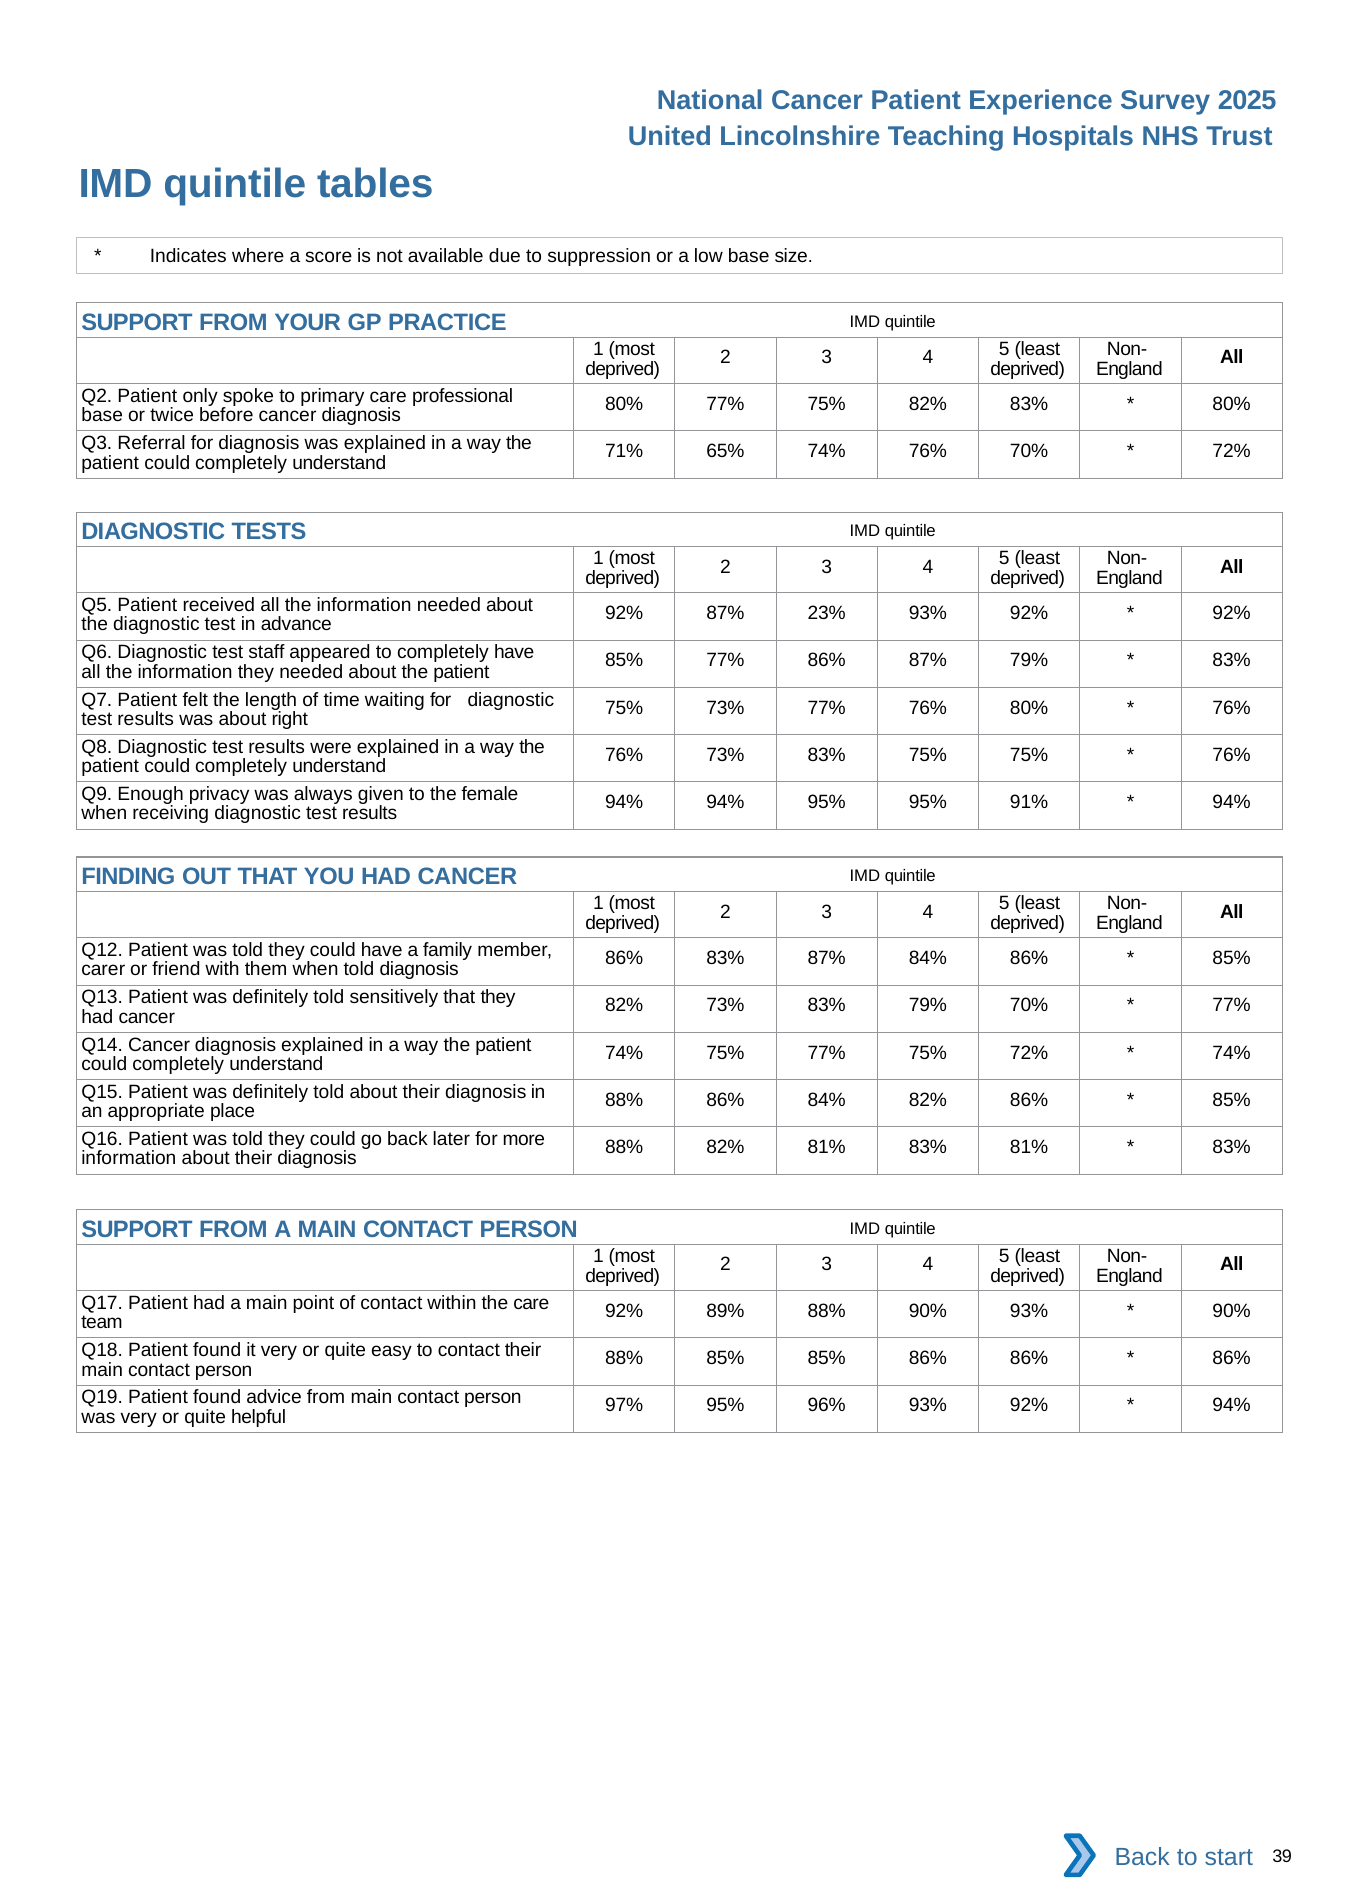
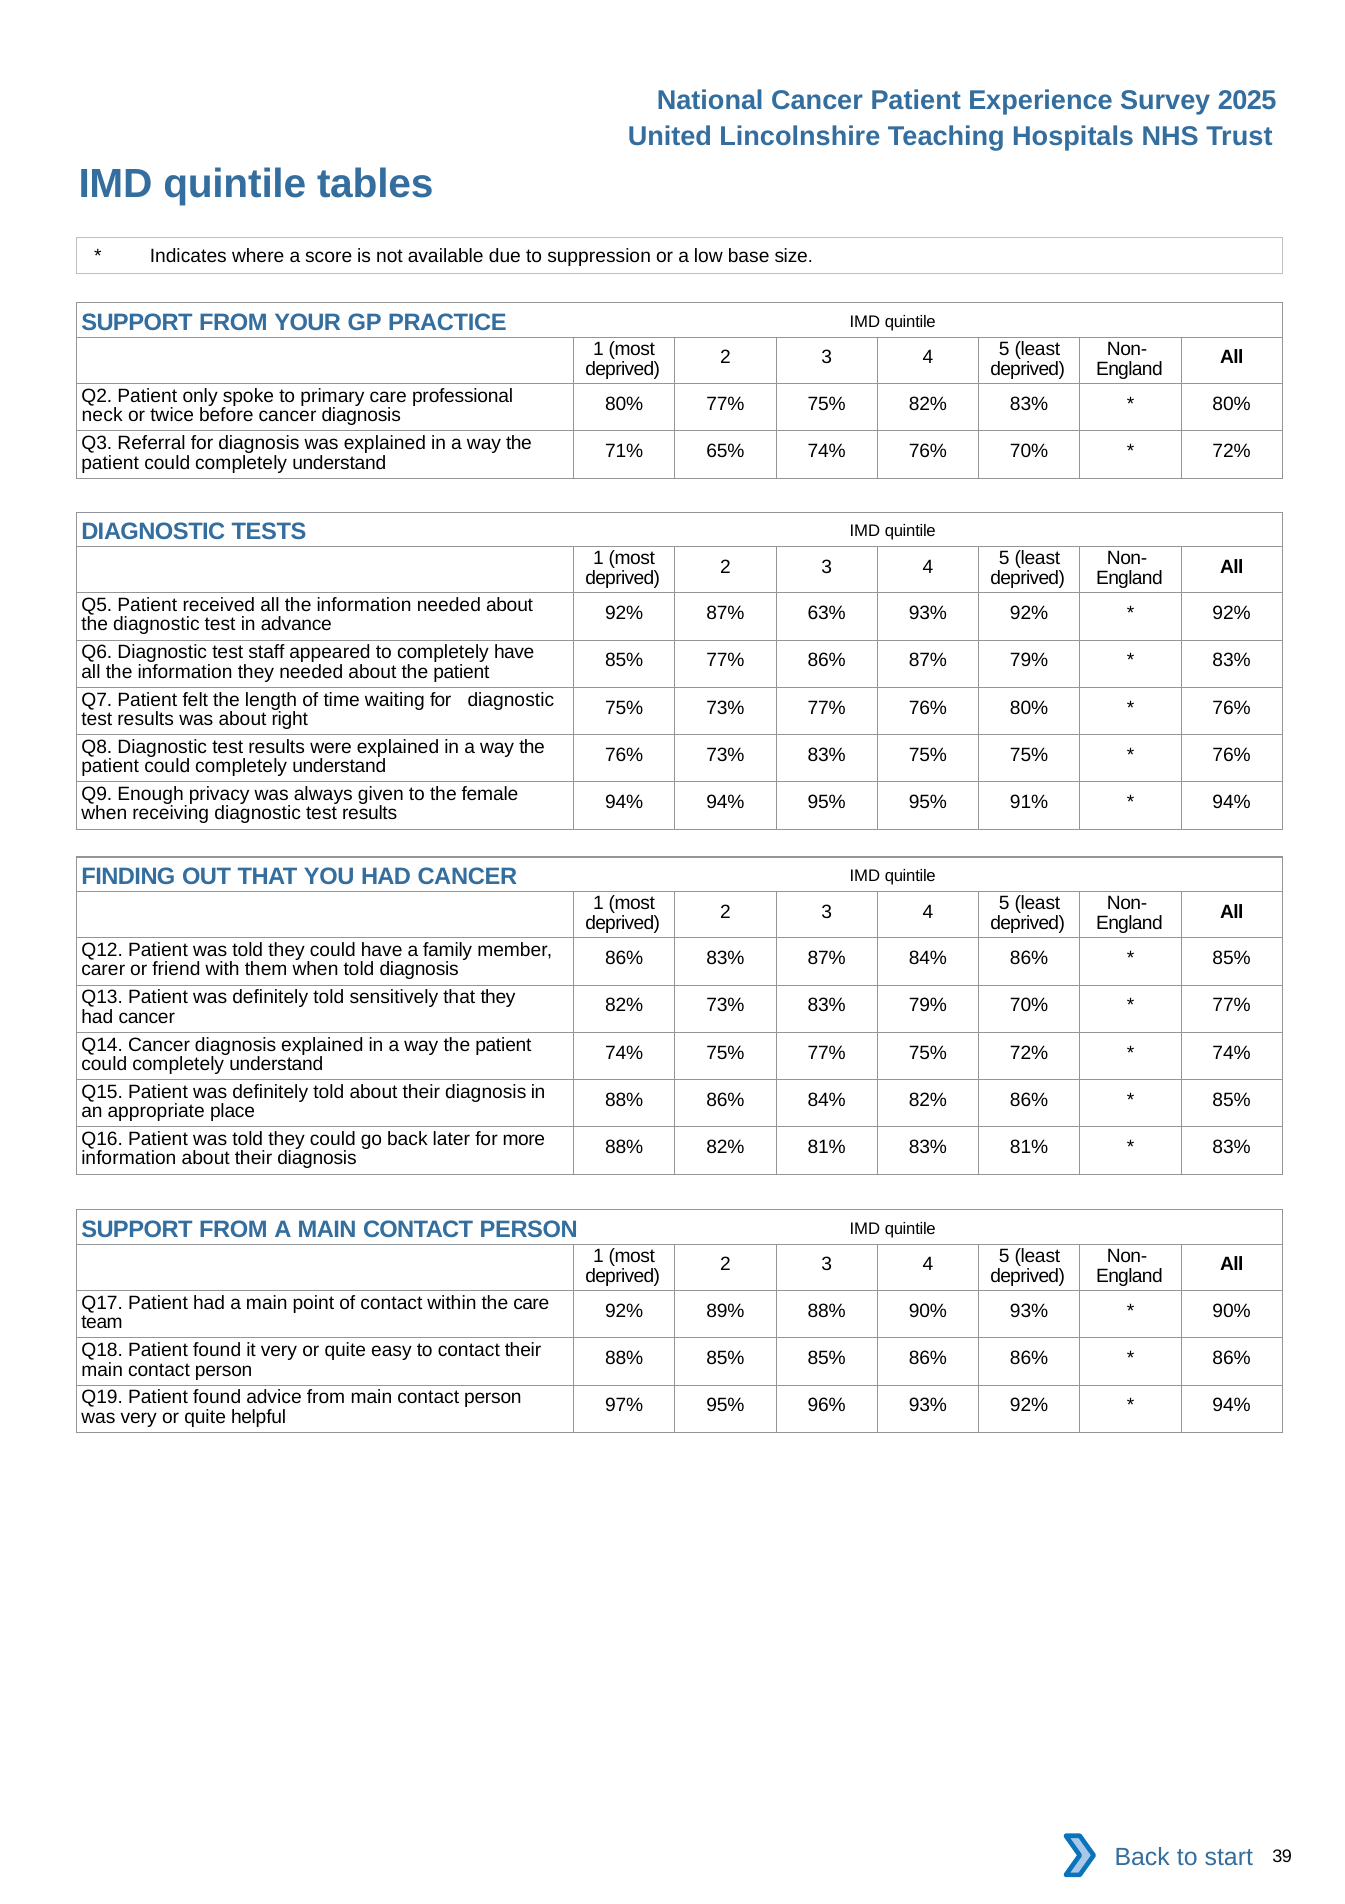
base: base -> neck (102, 415)
23%: 23% -> 63% (827, 613)
